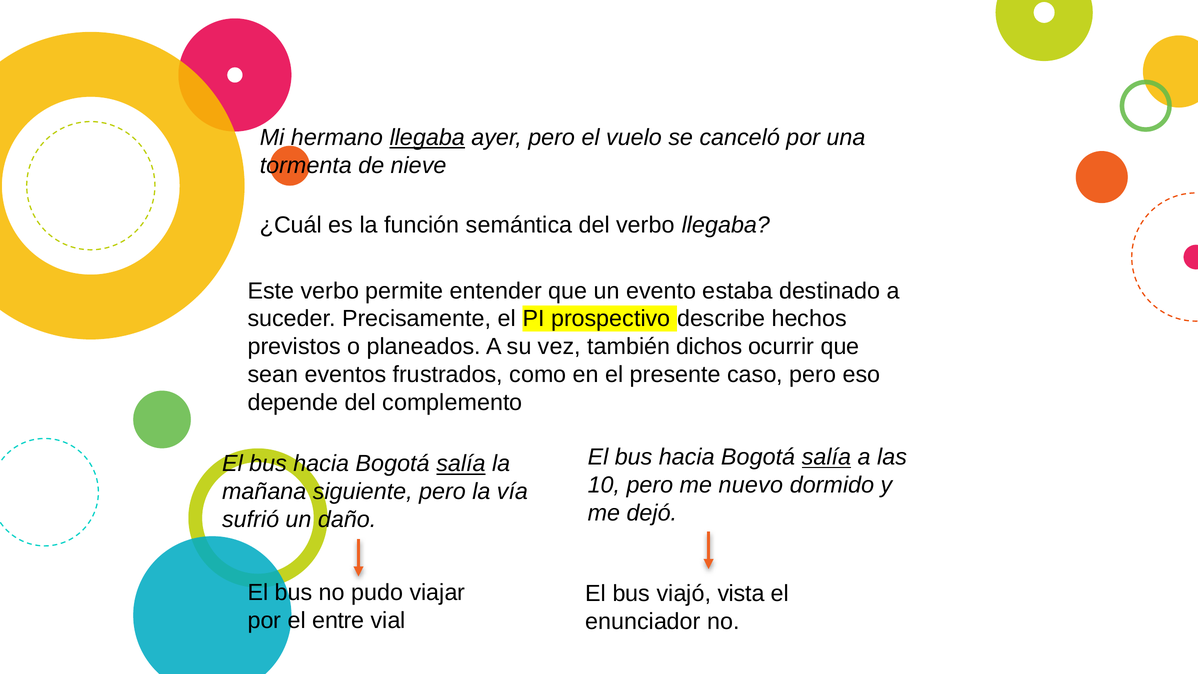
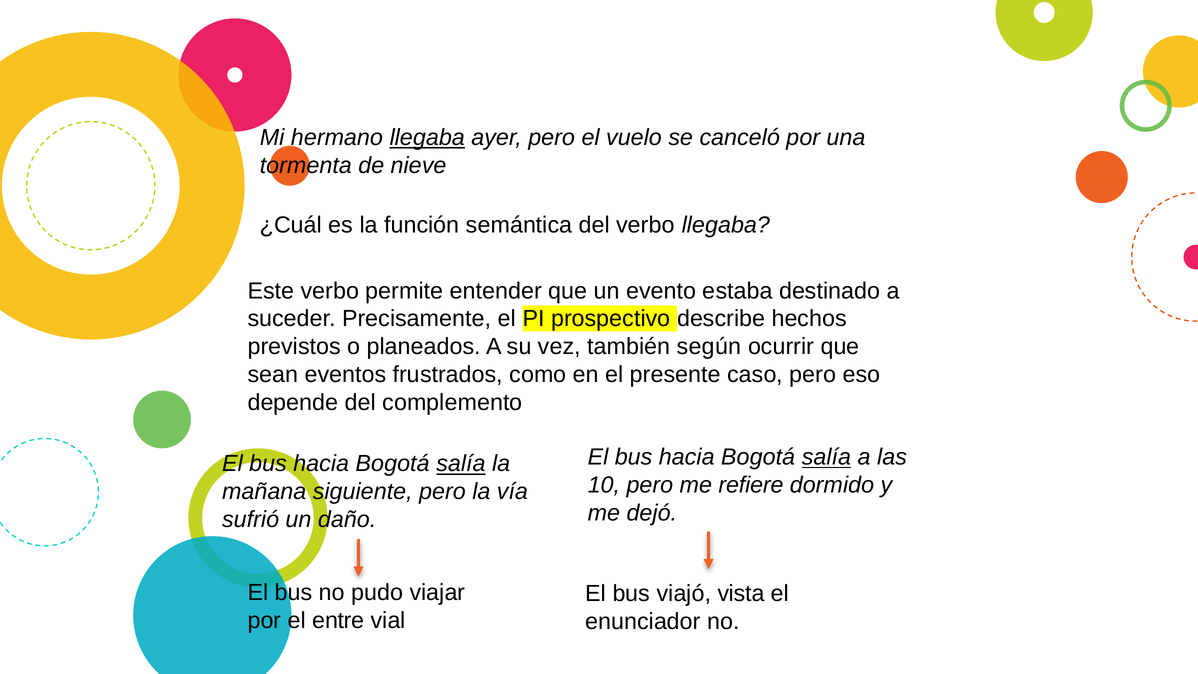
dichos: dichos -> según (709, 347)
nuevo: nuevo -> refiere (751, 485)
